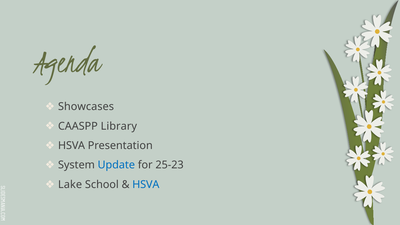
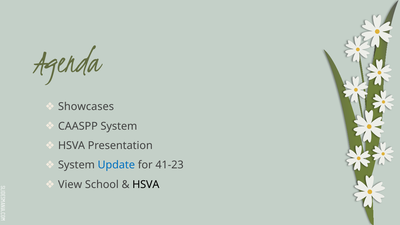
CAASPP Library: Library -> System (119, 126)
25-23: 25-23 -> 41-23 (170, 165)
Lake: Lake -> View (70, 185)
HSVA colour: blue -> black (146, 185)
